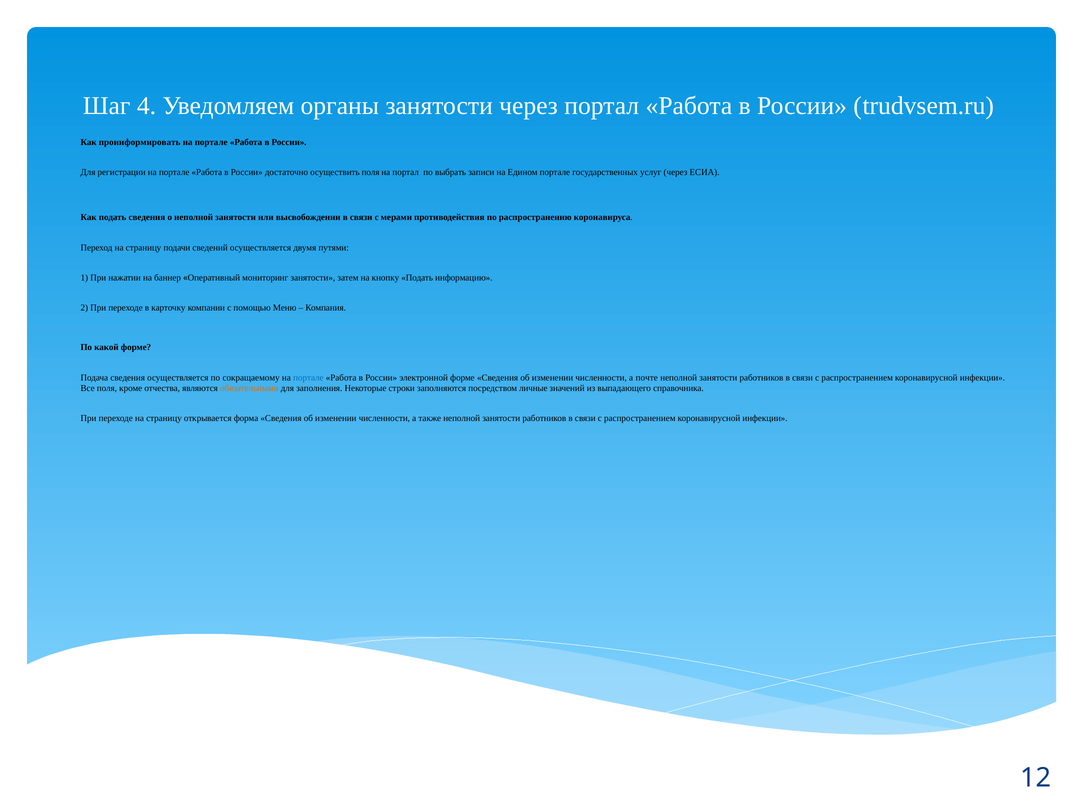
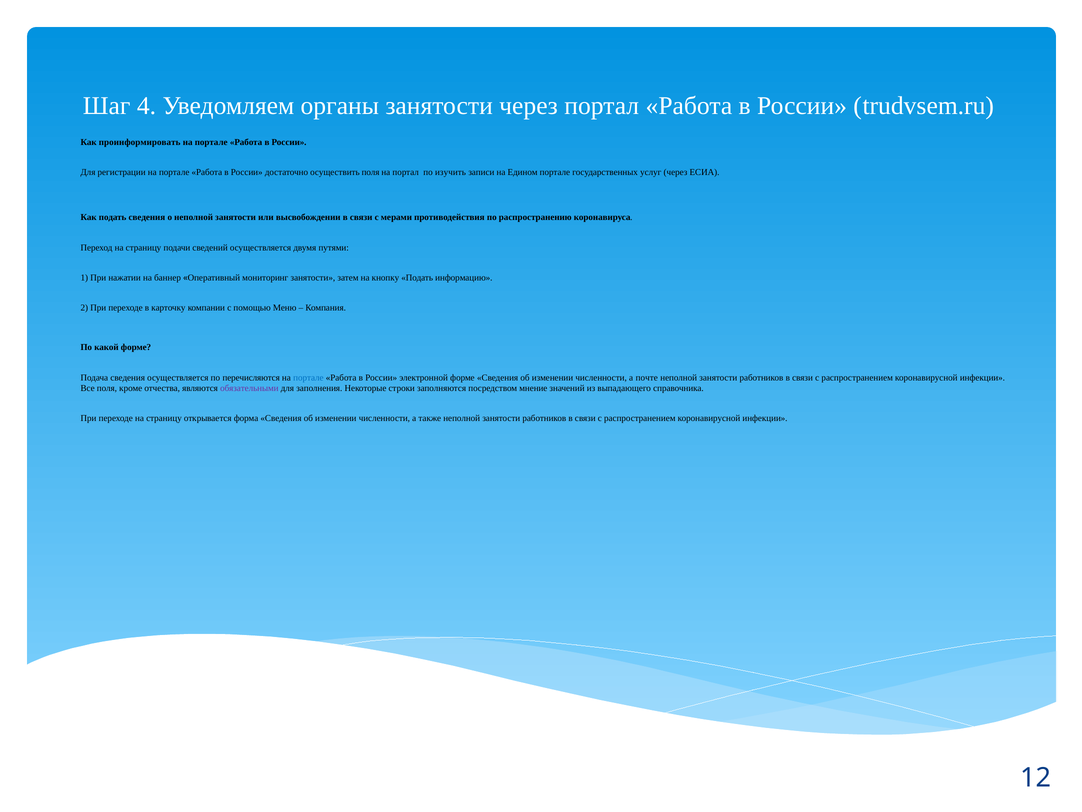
выбрать: выбрать -> изучить (451, 172)
сокращаемому: сокращаемому -> перечисляются (251, 377)
обязательными colour: orange -> purple (249, 388)
личные: личные -> мнение (533, 388)
